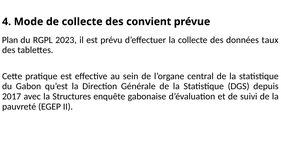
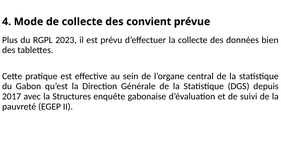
Plan: Plan -> Plus (10, 40)
taux: taux -> bien (270, 40)
